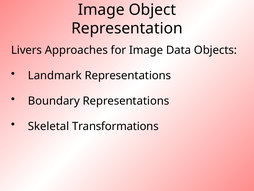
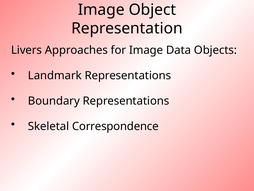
Transformations: Transformations -> Correspondence (115, 126)
